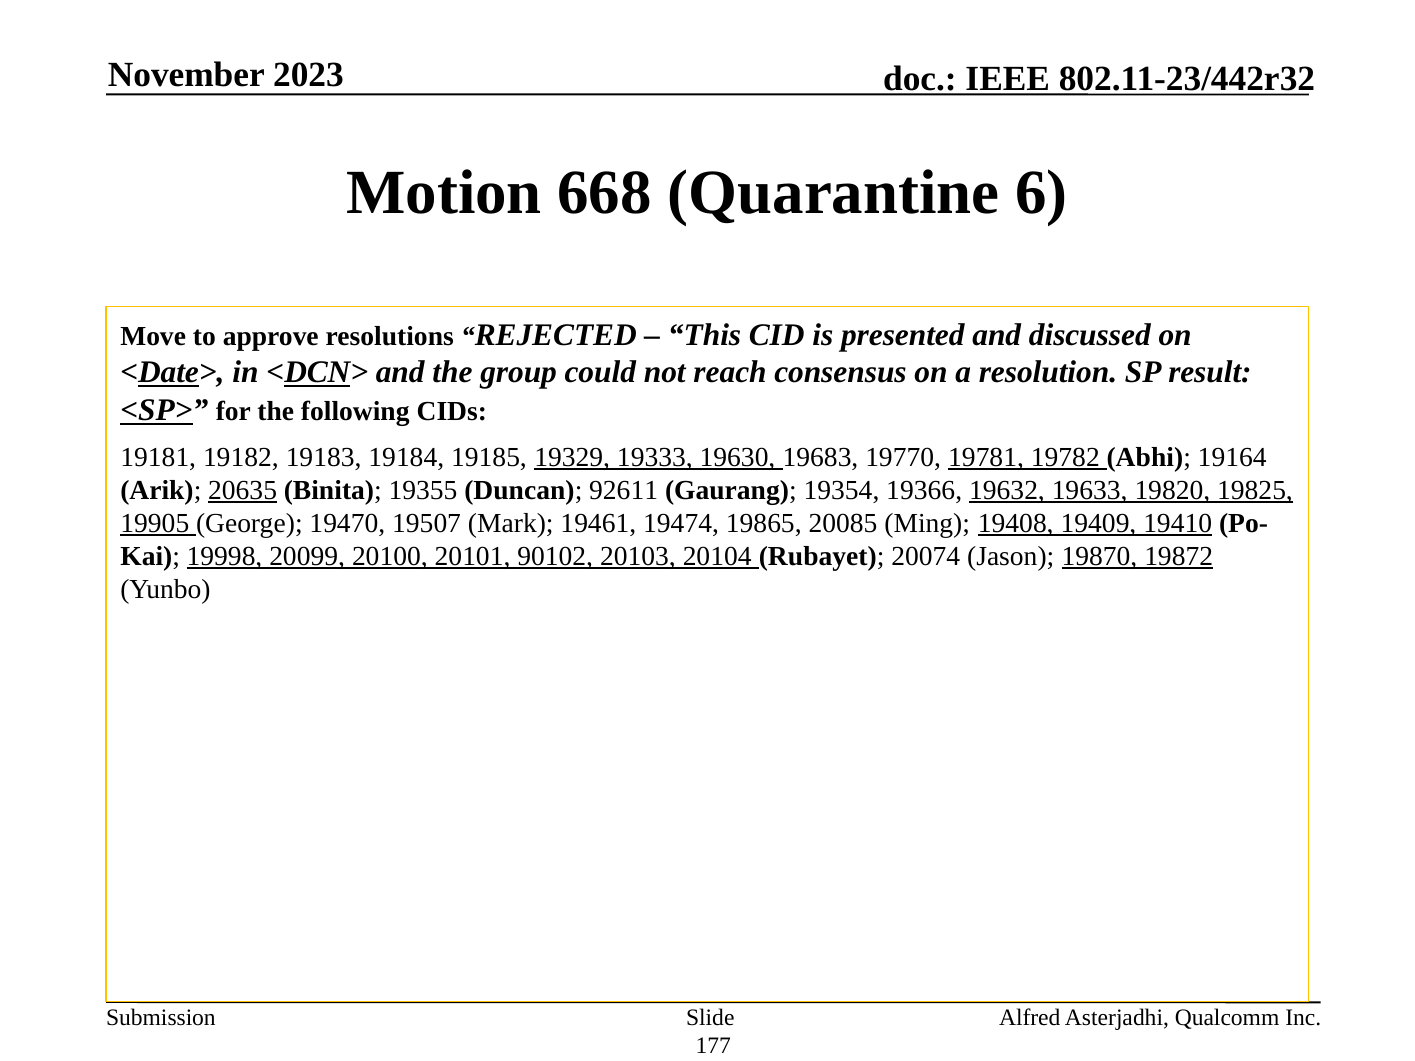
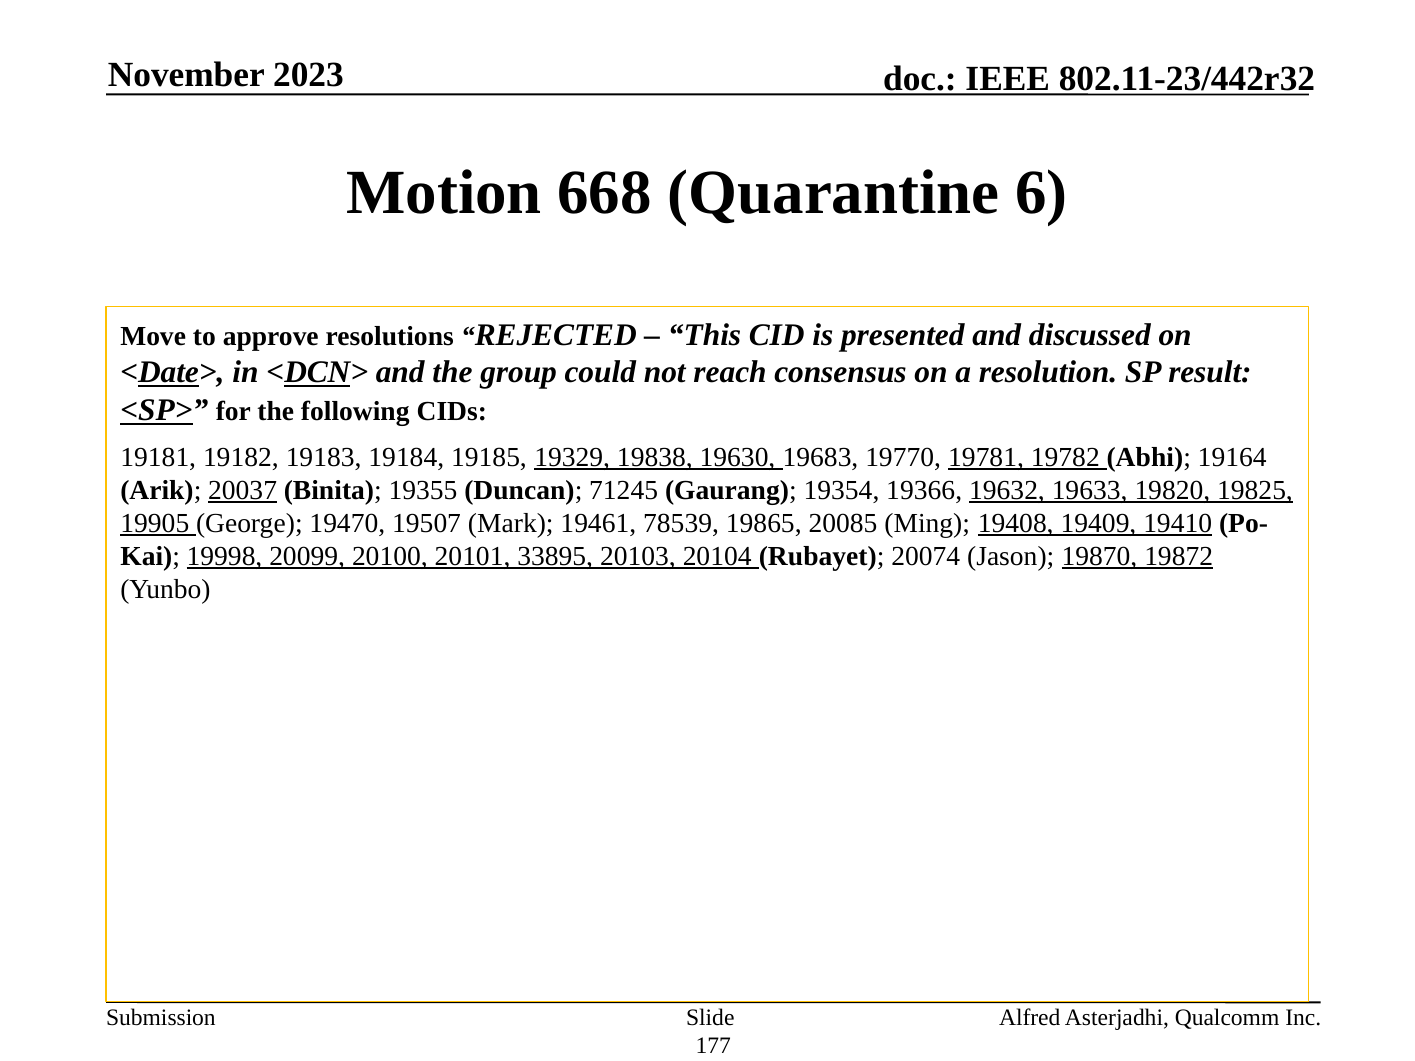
19333: 19333 -> 19838 (655, 457)
20635: 20635 -> 20037 (243, 490)
92611: 92611 -> 71245 (624, 490)
19474: 19474 -> 78539 (681, 523)
90102: 90102 -> 33895 (555, 556)
